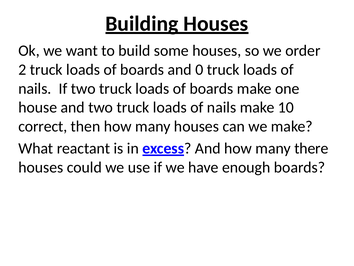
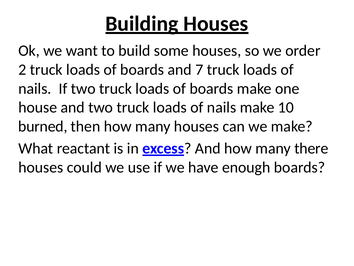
0: 0 -> 7 (199, 70)
correct: correct -> burned (43, 126)
